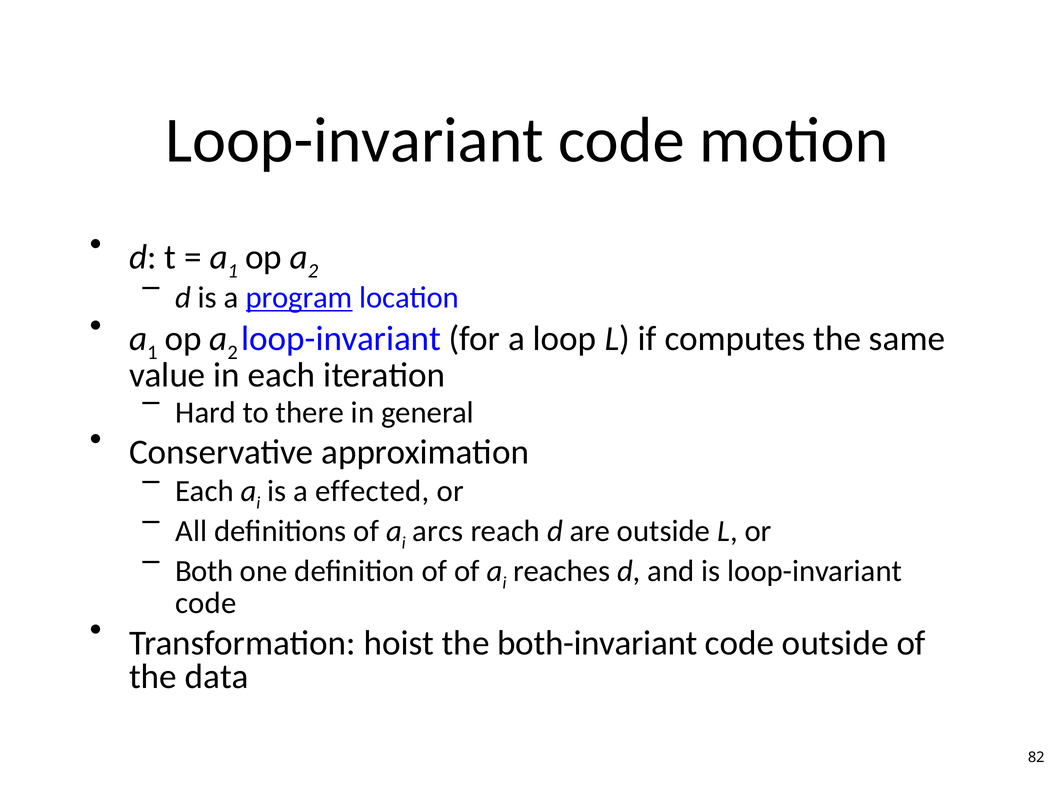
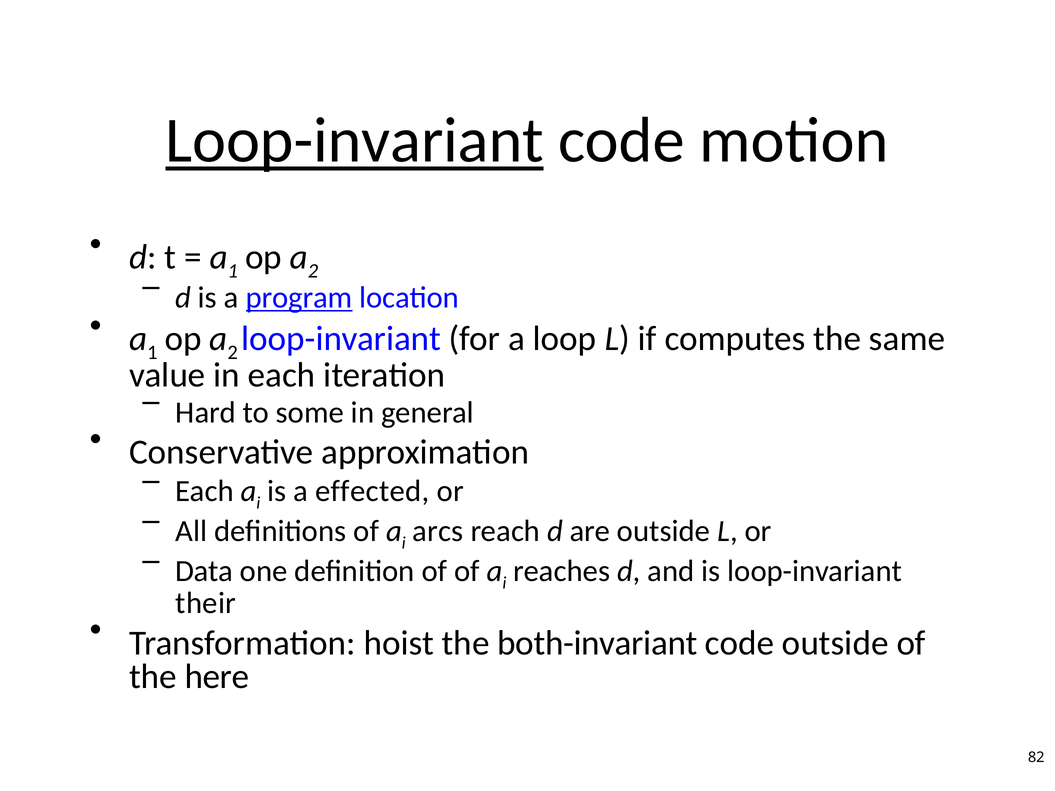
Loop-invariant underline: none -> present (355, 141)
there: there -> some (310, 413)
Both: Both -> Data (204, 571)
code: code -> their (206, 604)
data: data -> here (217, 677)
